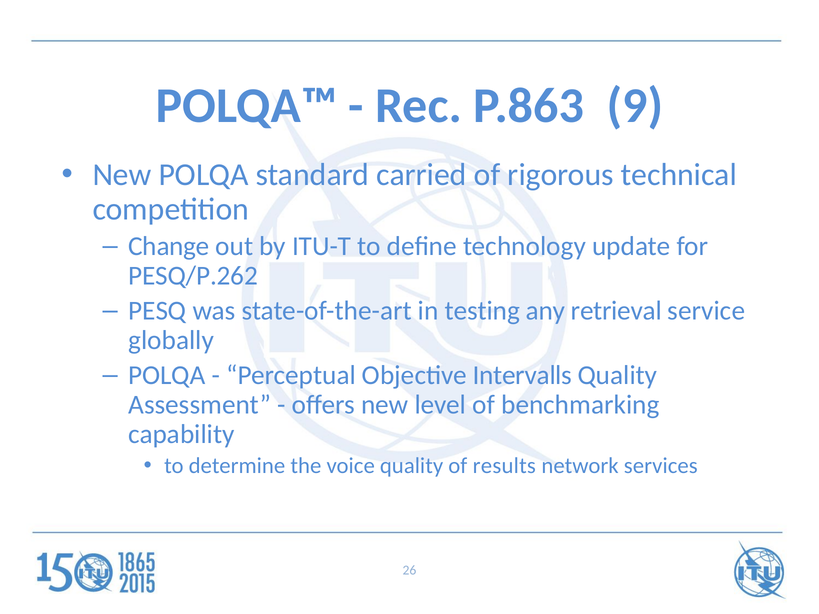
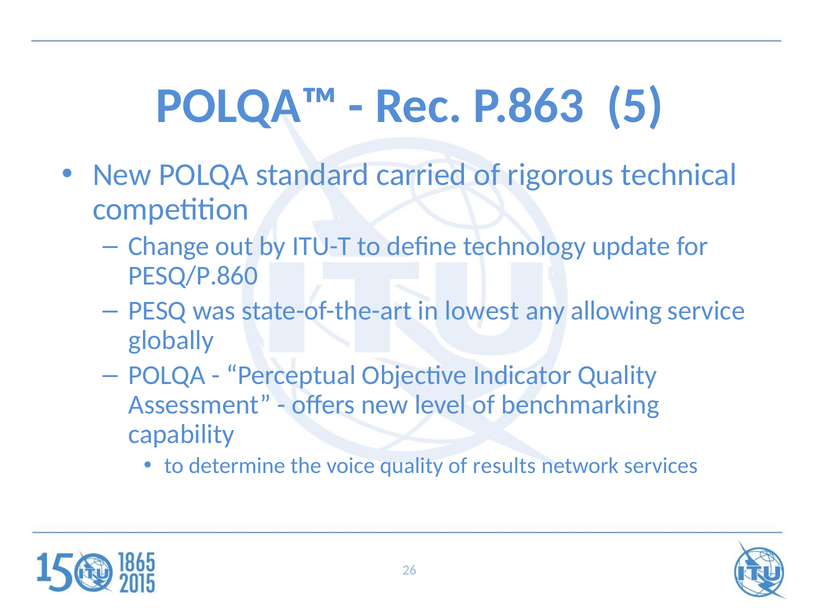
9: 9 -> 5 (635, 106)
PESQ/P.262: PESQ/P.262 -> PESQ/P.860 (193, 276)
testing: testing -> lowest (482, 311)
retrieval: retrieval -> allowing (616, 311)
Intervalls: Intervalls -> Indicator (522, 375)
